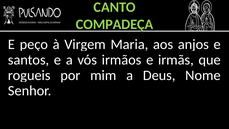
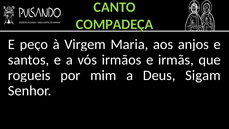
Nome: Nome -> Sigam (203, 75)
